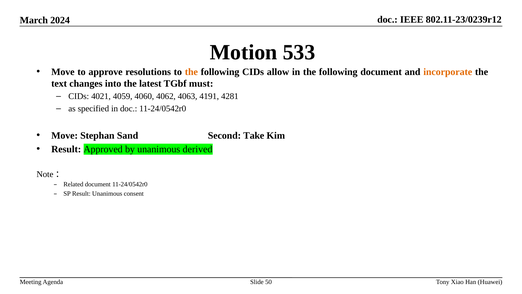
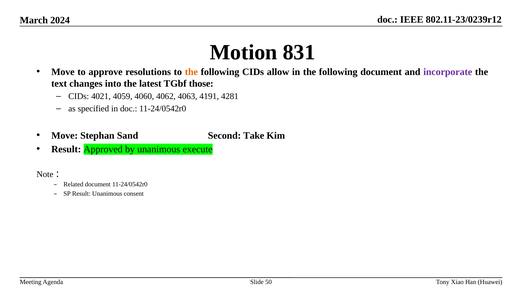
533: 533 -> 831 (299, 52)
incorporate colour: orange -> purple (448, 72)
must: must -> those (201, 84)
derived: derived -> execute (198, 149)
